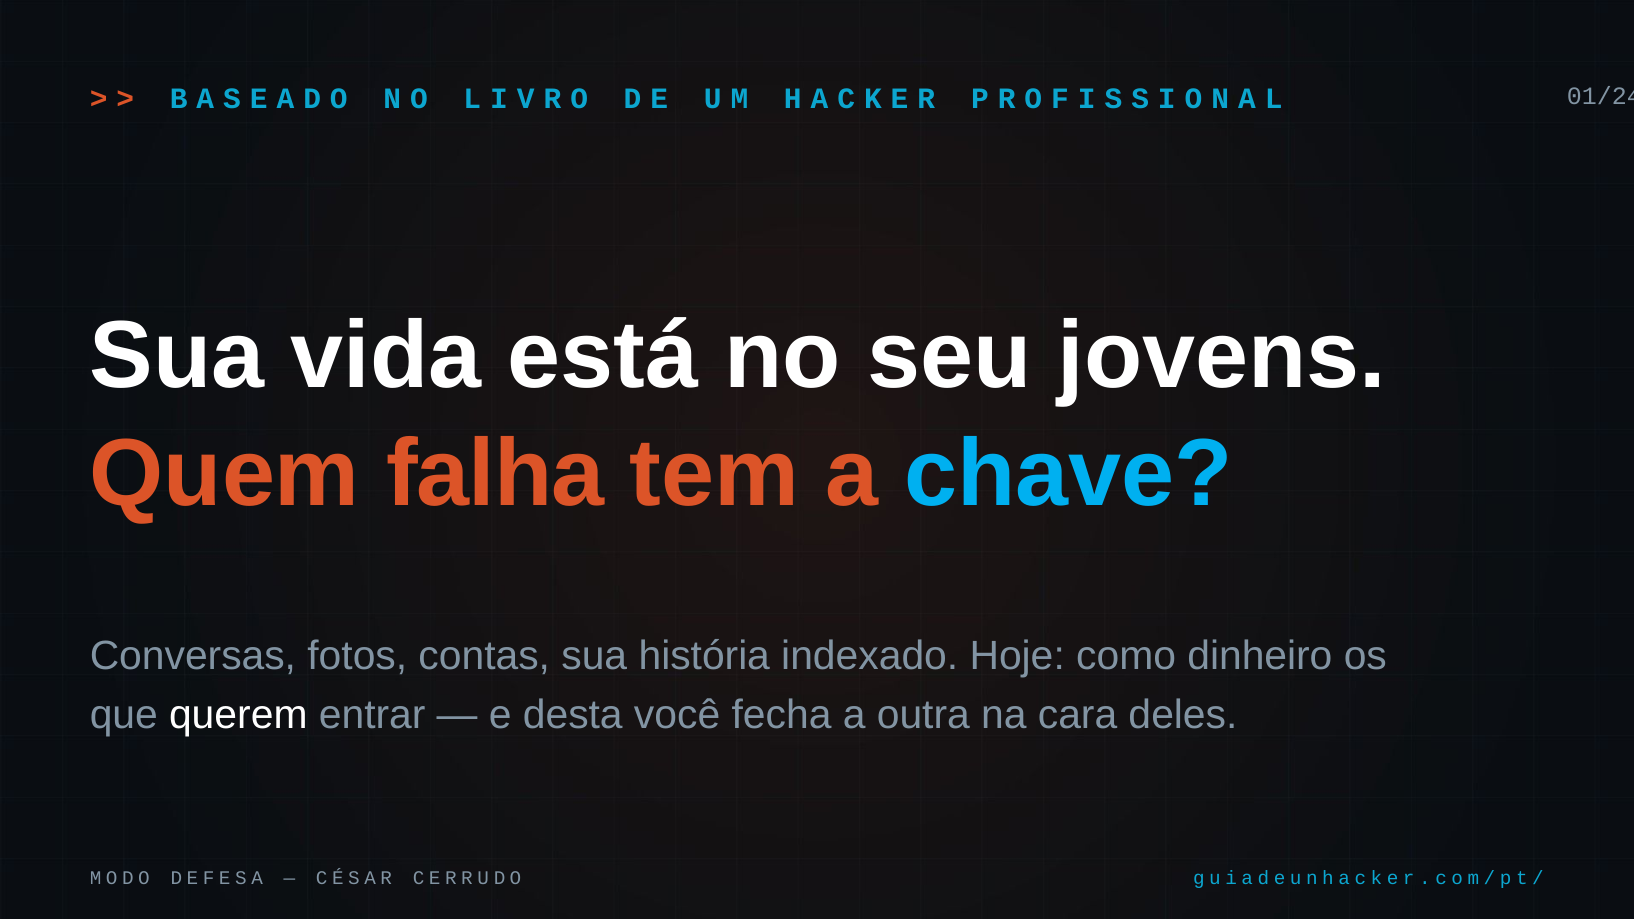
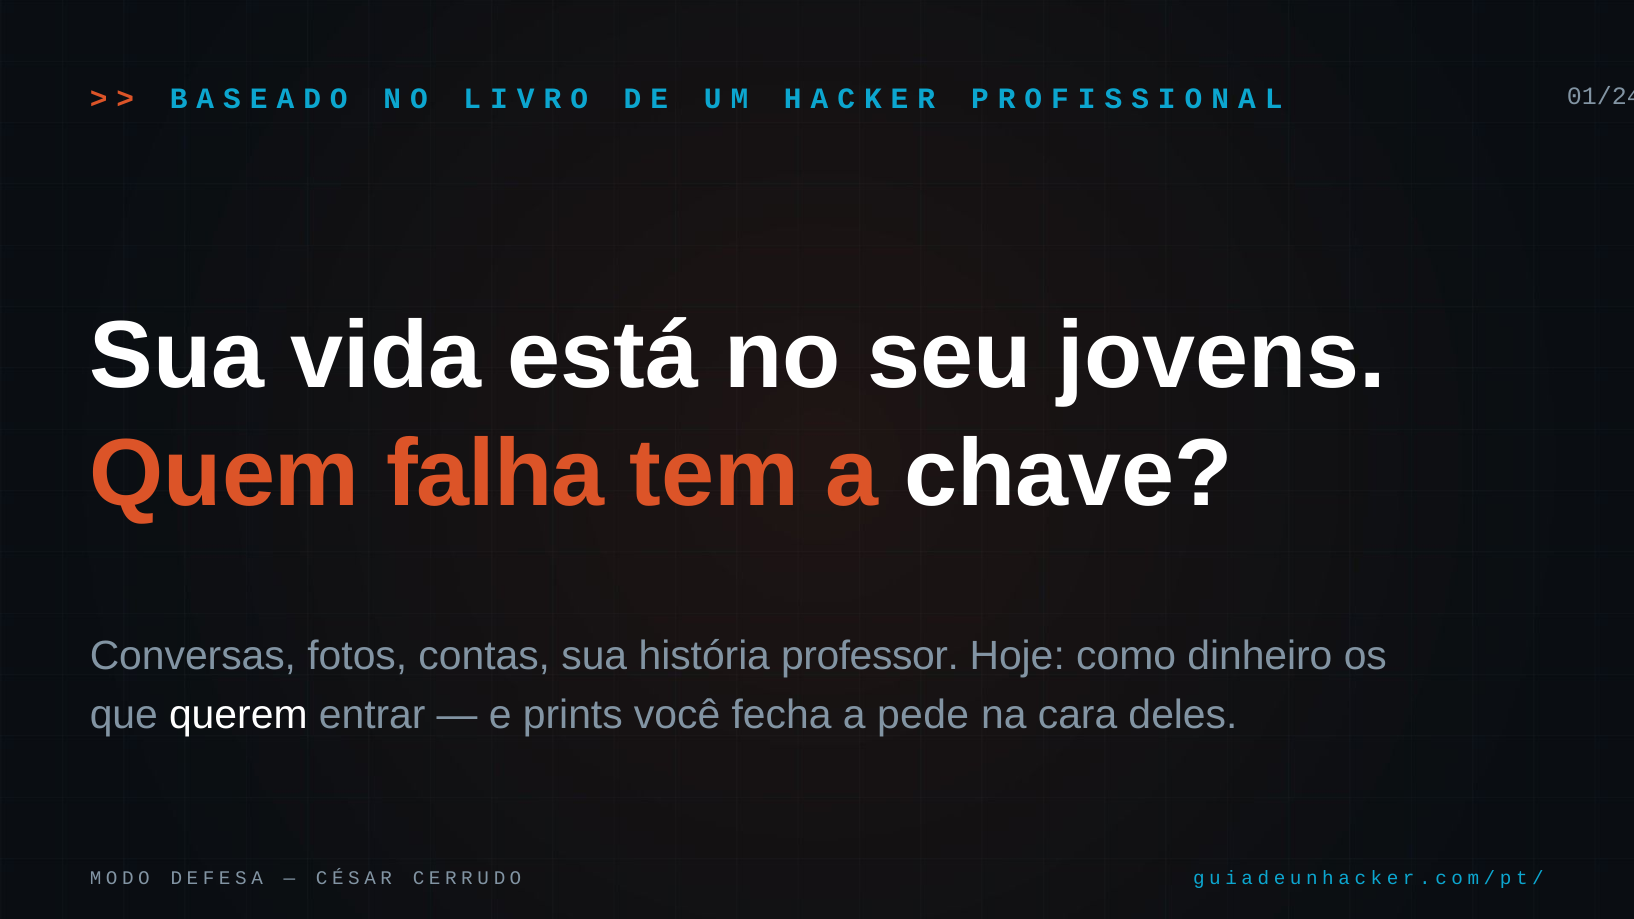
chave colour: light blue -> white (1069, 474)
indexado: indexado -> professor (870, 656)
desta: desta -> prints (573, 715)
outra: outra -> pede (923, 715)
